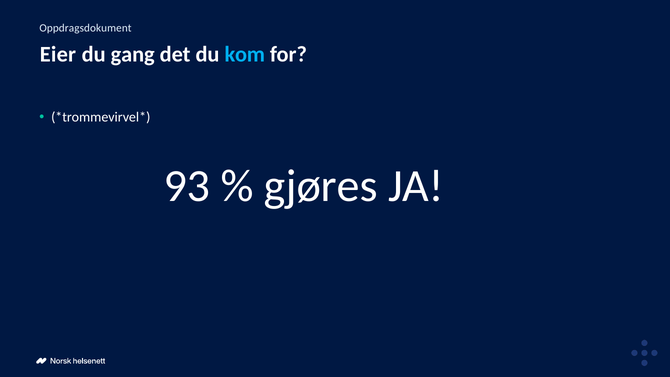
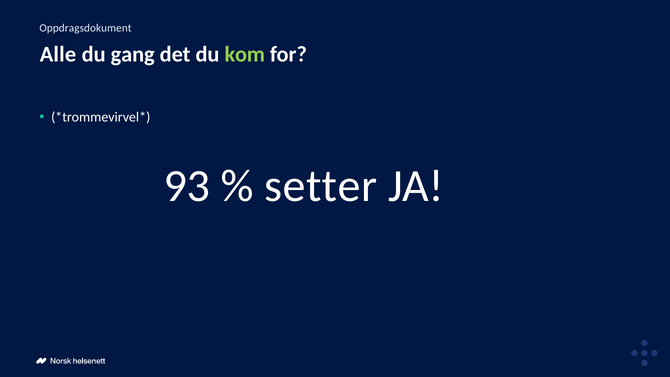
Eier: Eier -> Alle (58, 54)
kom colour: light blue -> light green (245, 54)
gjøres: gjøres -> setter (321, 186)
